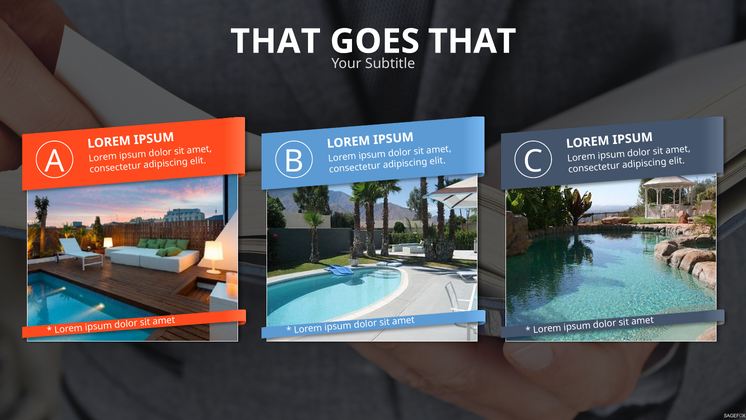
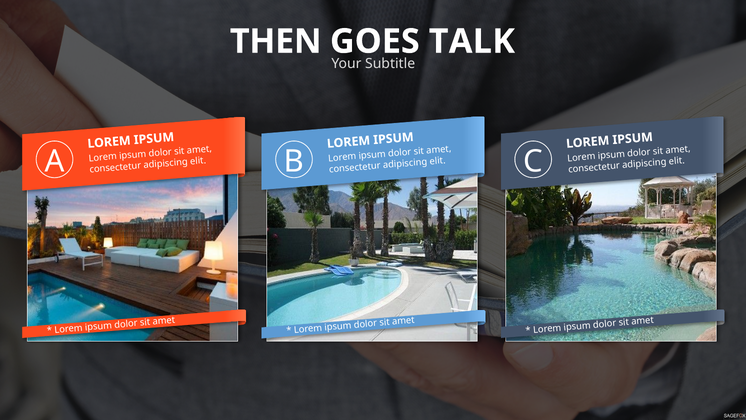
THAT: THAT -> THEN (276, 41)
THAT: THAT -> TALK (472, 41)
